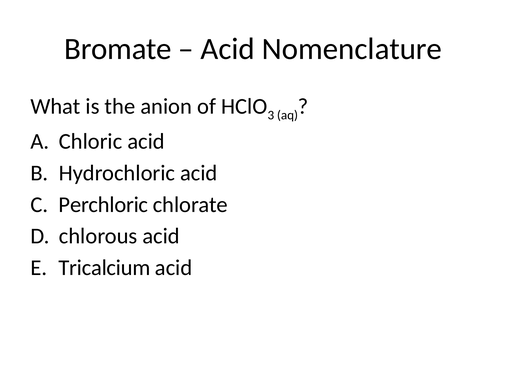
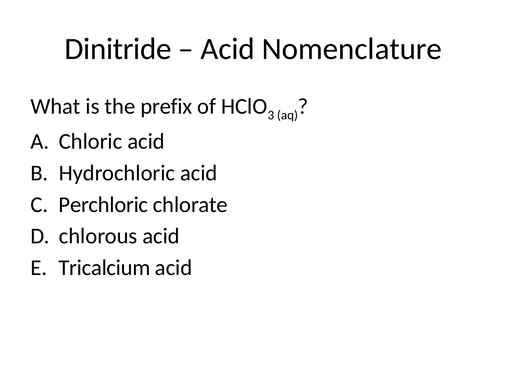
Bromate: Bromate -> Dinitride (118, 49)
anion: anion -> prefix (166, 106)
